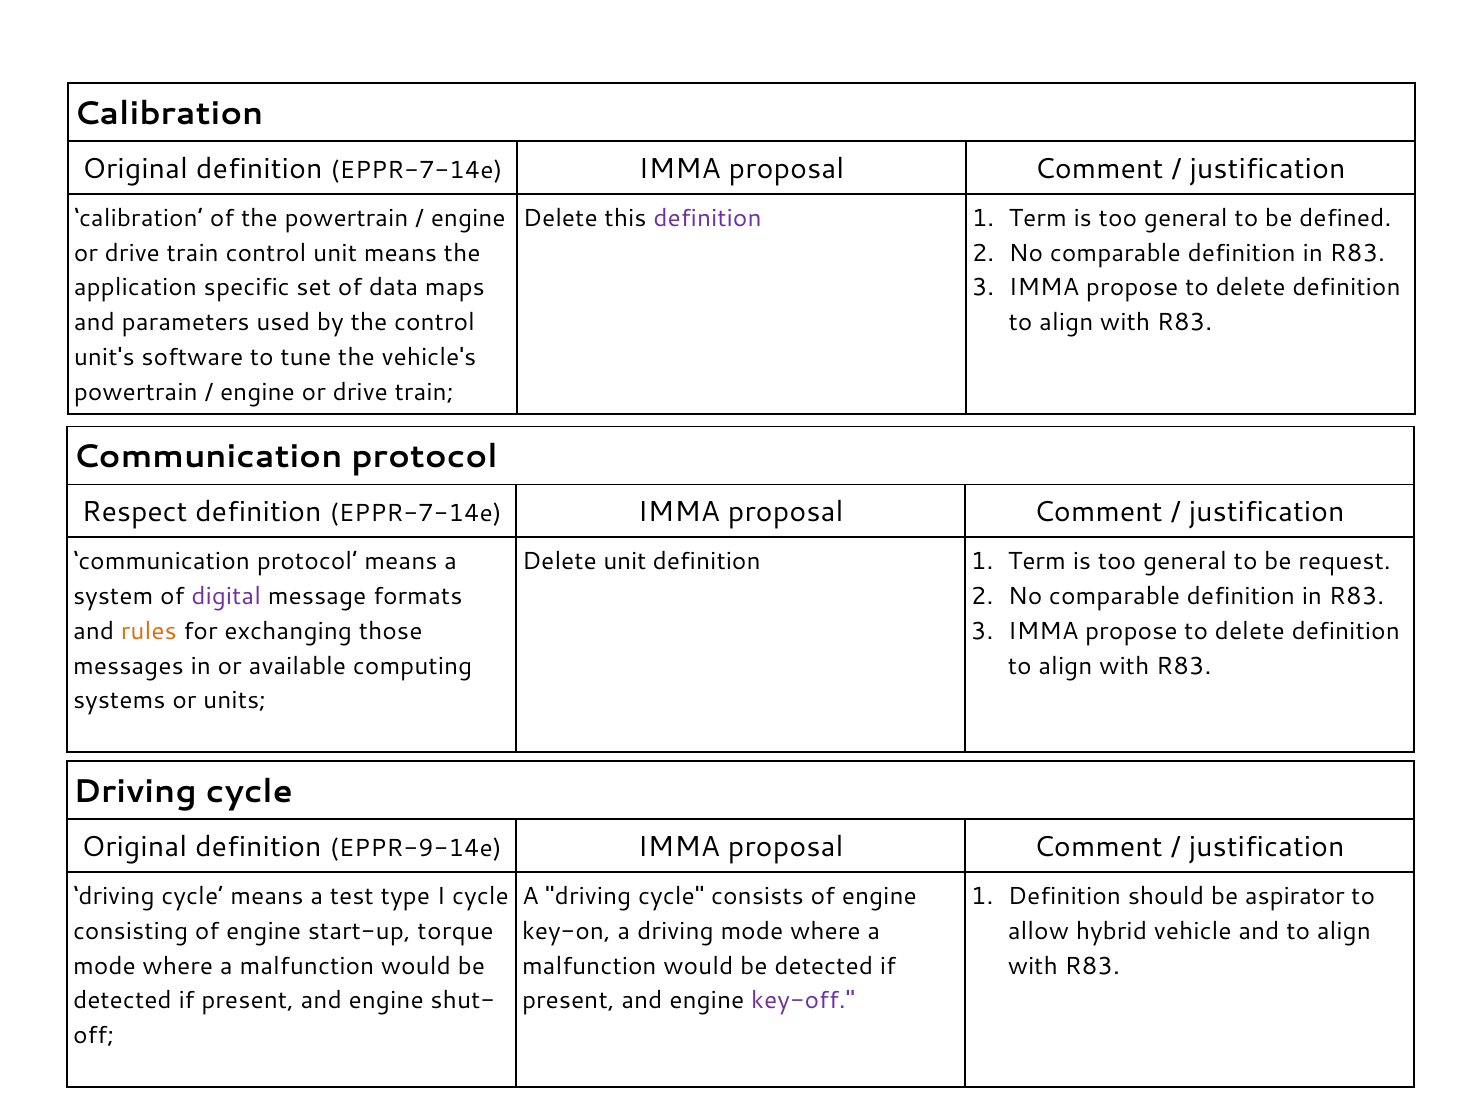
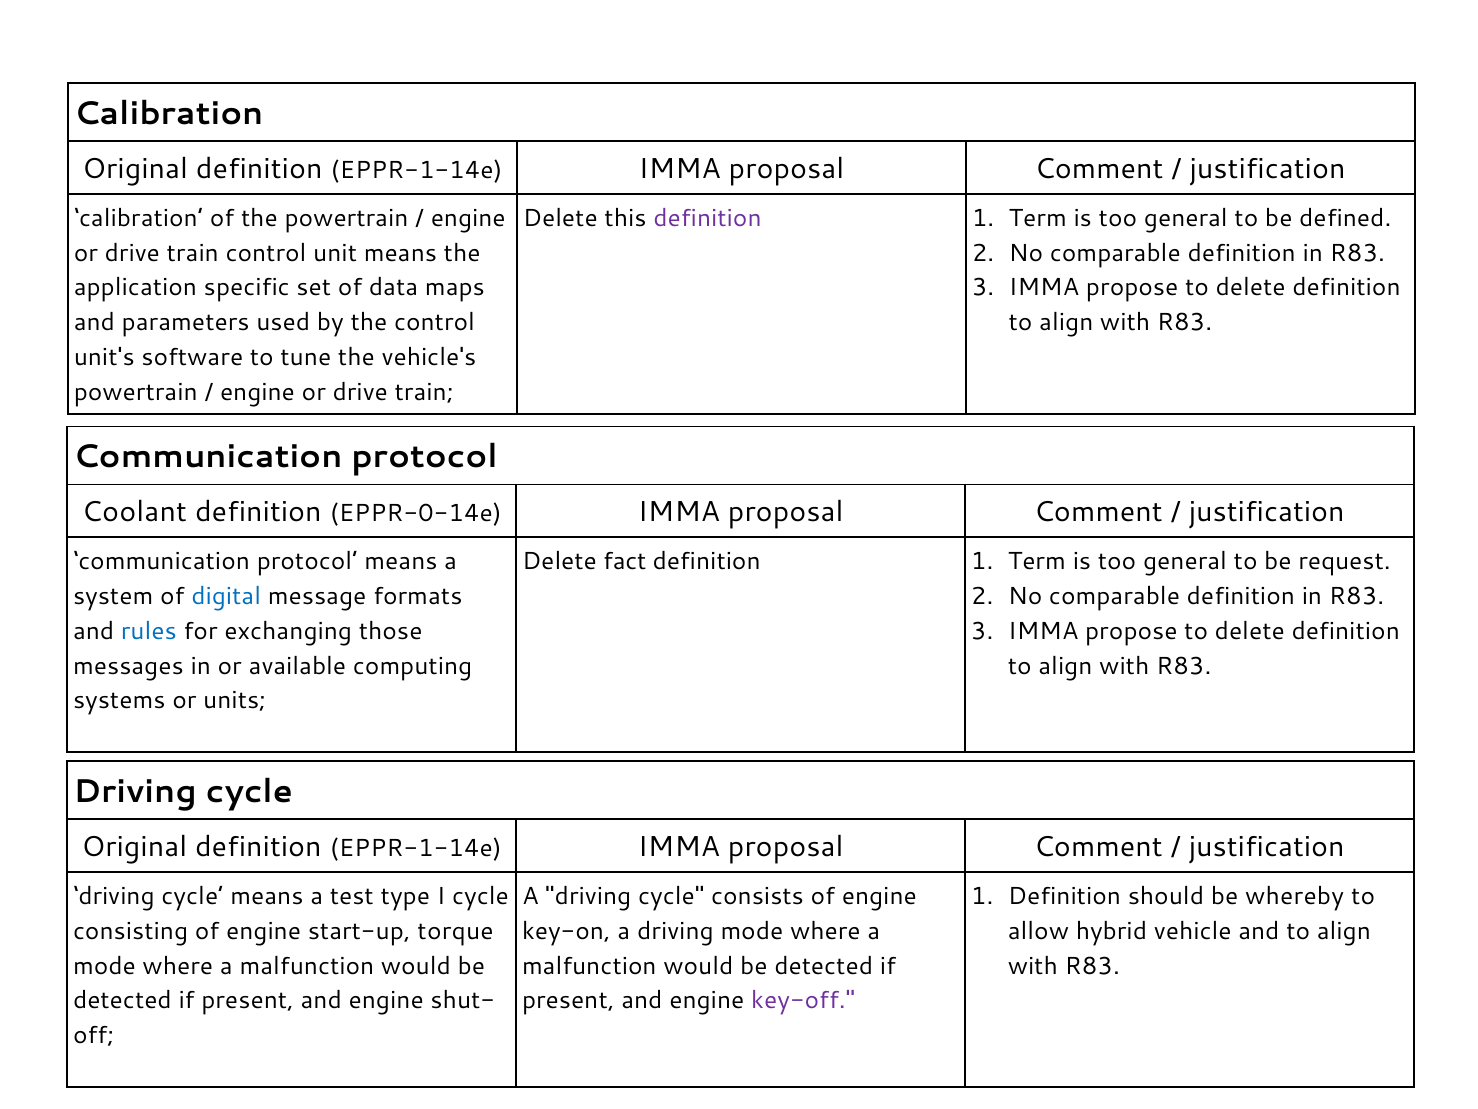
EPPR-7-14e: EPPR-7-14e -> EPPR-1-14e (417, 170)
Respect: Respect -> Coolant (134, 512)
EPPR-7-14e: EPPR-7-14e -> EPPR-0-14e (416, 513)
Delete unit: unit -> fact (625, 561)
digital colour: purple -> blue (226, 596)
rules colour: orange -> blue (149, 631)
EPPR-9-14e: EPPR-9-14e -> EPPR-1-14e (416, 848)
aspirator: aspirator -> whereby (1295, 896)
